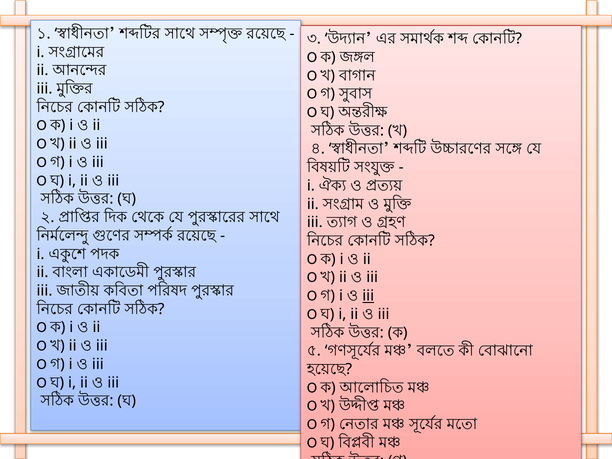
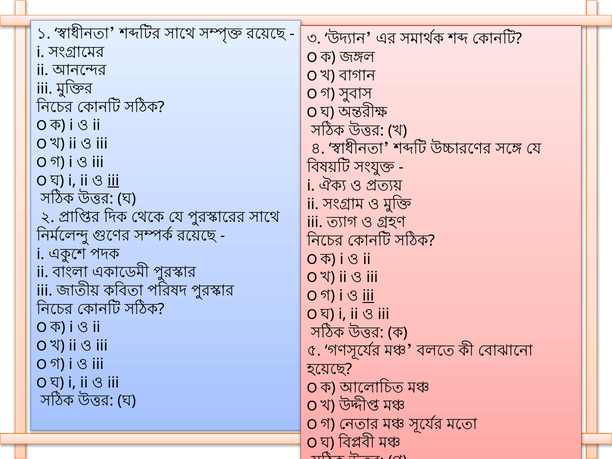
iii underline: none -> present (113, 181)
